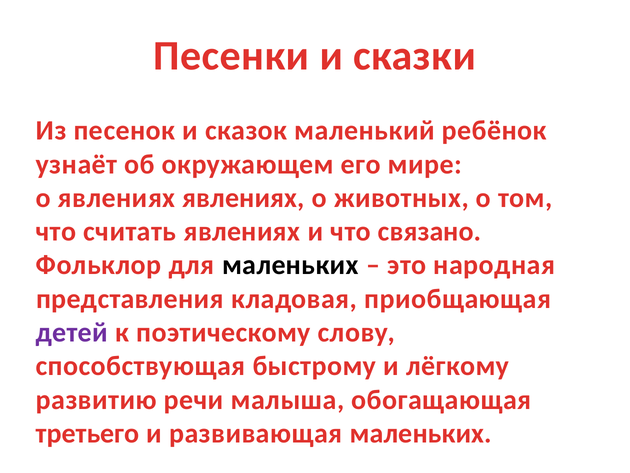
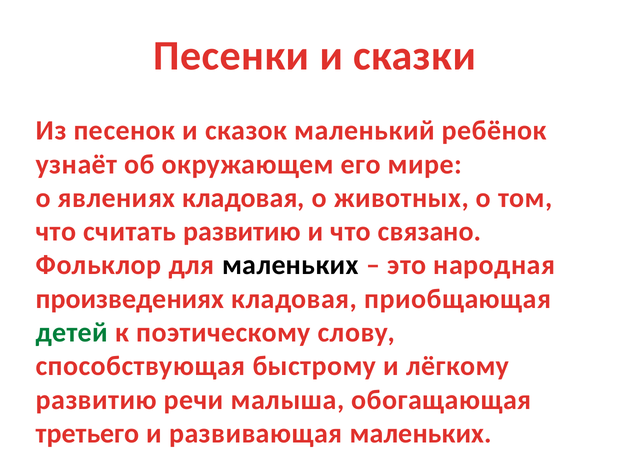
явлениях явлениях: явлениях -> кладовая (244, 198)
считать явлениях: явлениях -> развитию (242, 231)
представления: представления -> произведениях (130, 299)
детей colour: purple -> green (72, 332)
